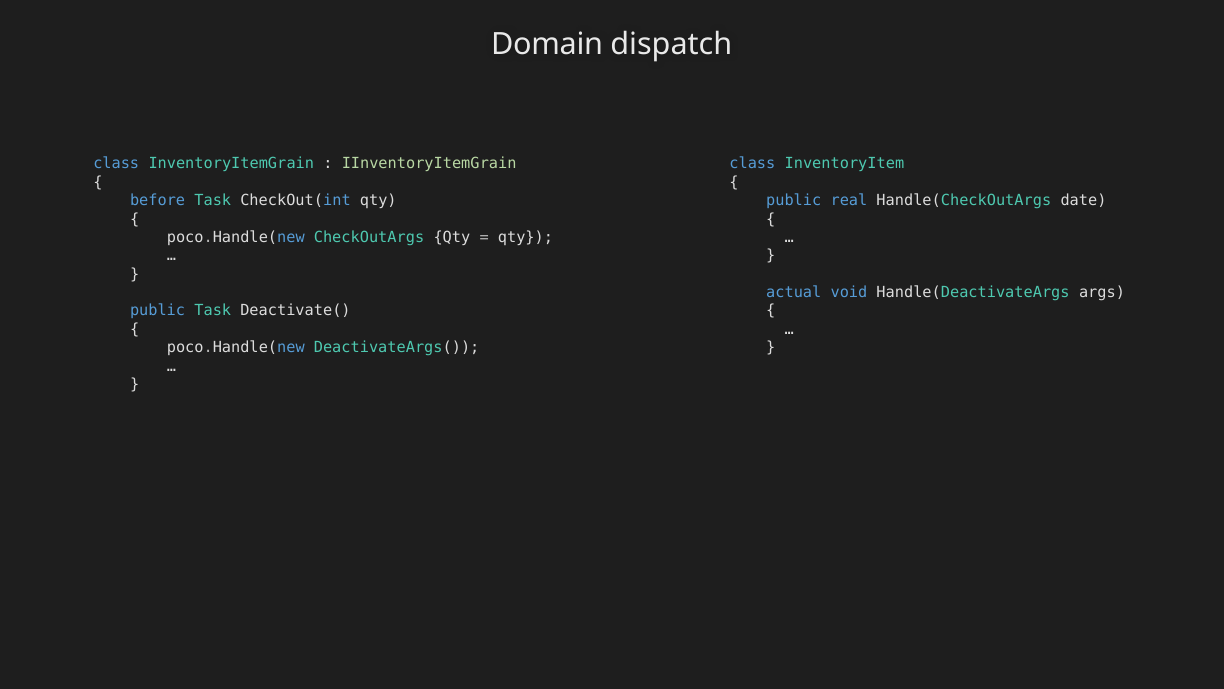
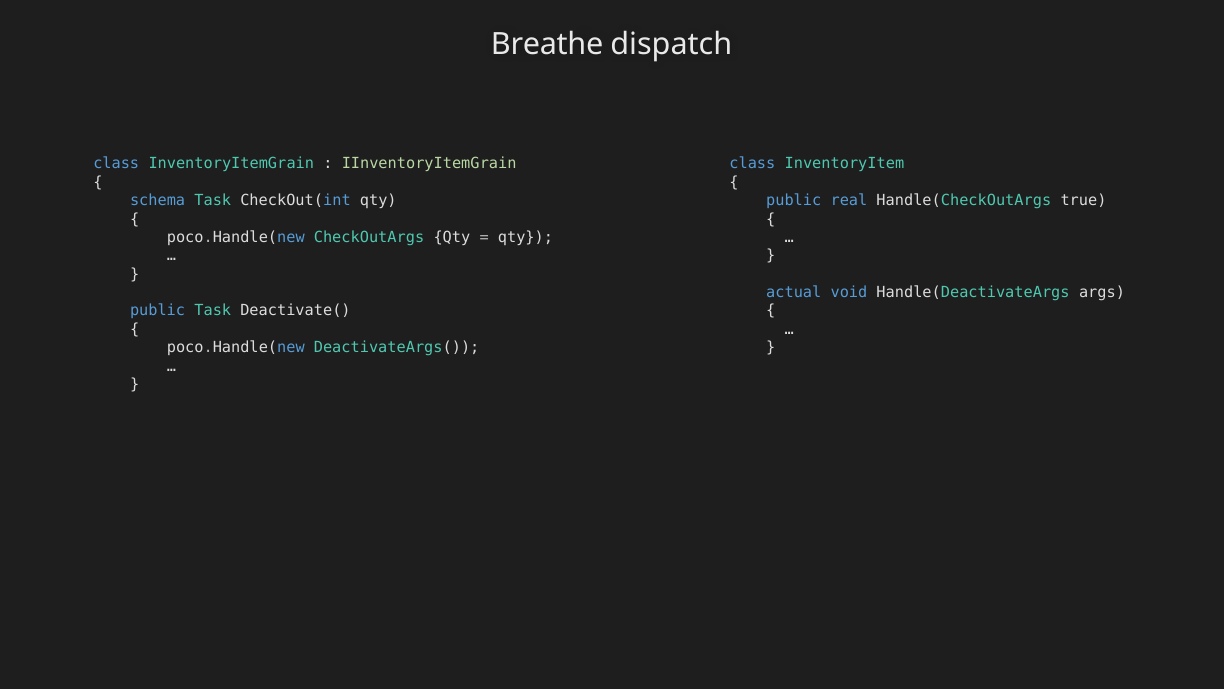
Domain: Domain -> Breathe (547, 44)
before: before -> schema (158, 200)
date: date -> true (1084, 200)
